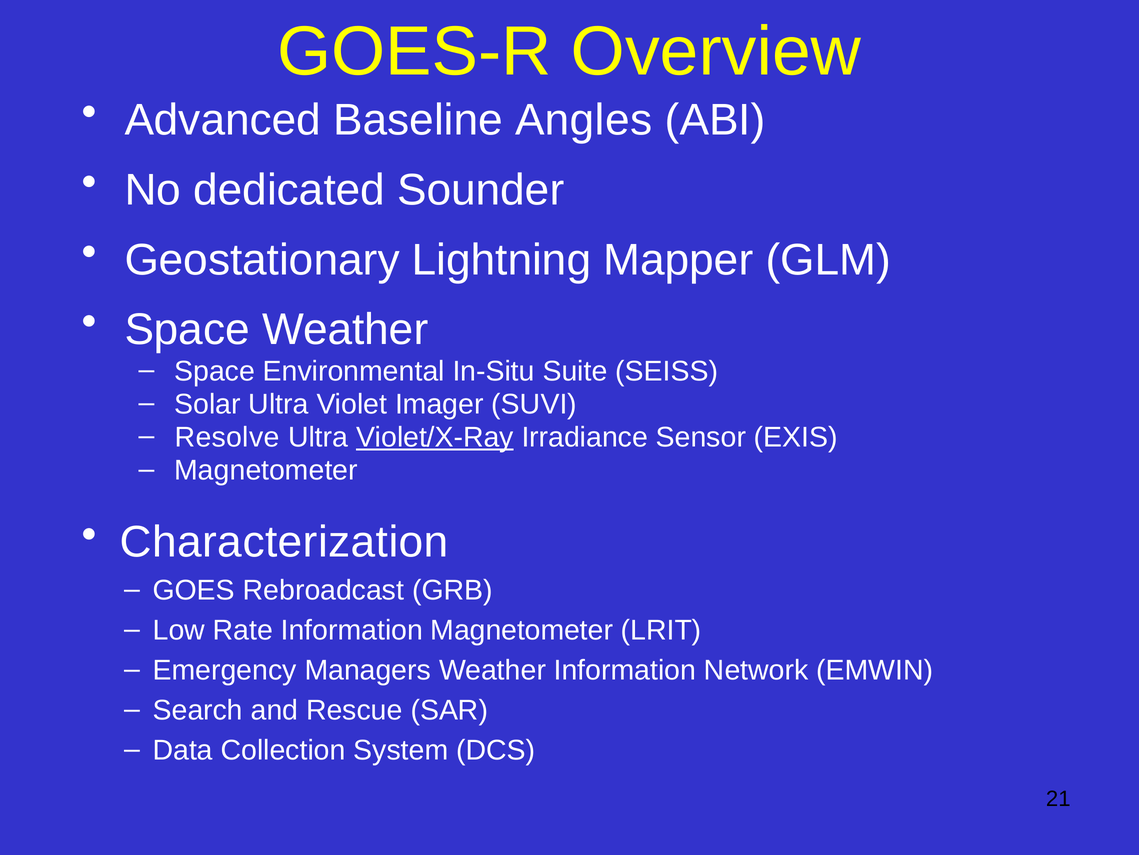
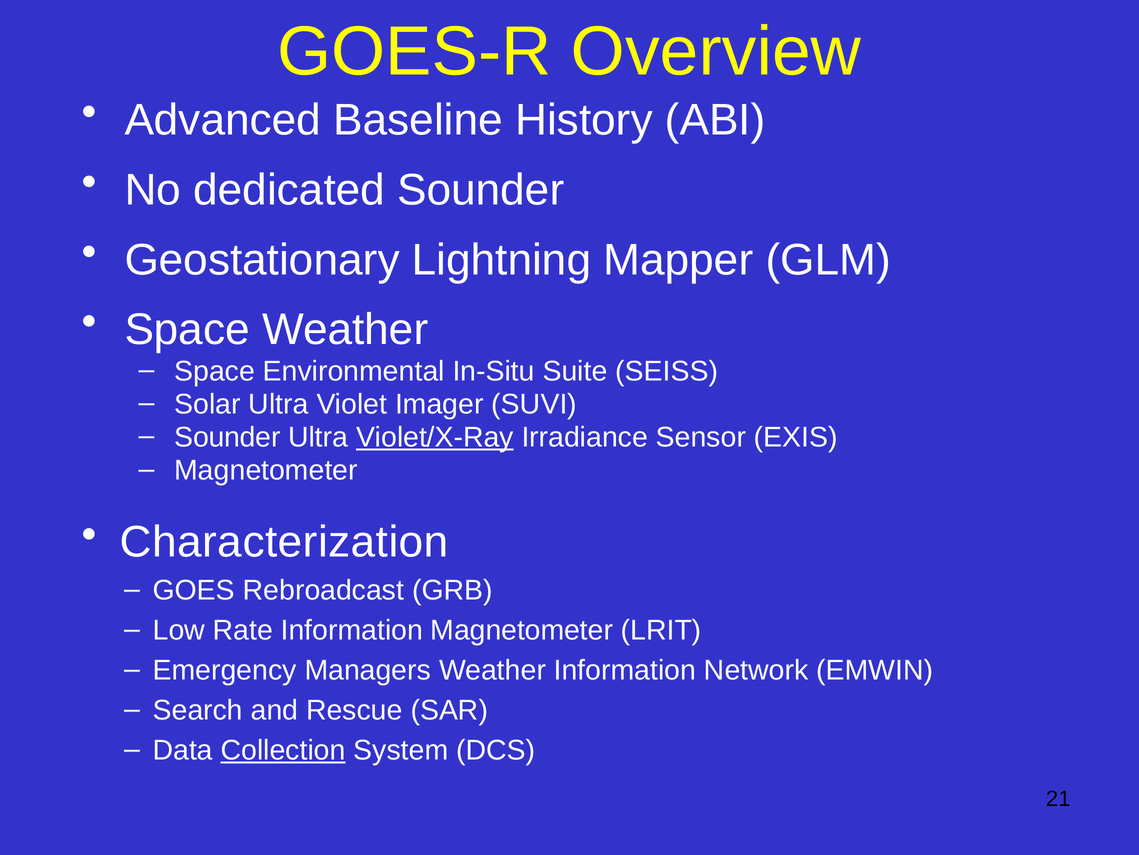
Angles: Angles -> History (584, 120)
Resolve: Resolve -> Sounder (227, 437)
Collection underline: none -> present (283, 750)
